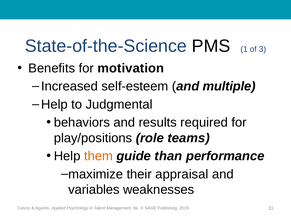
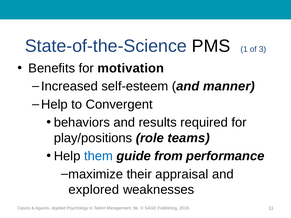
multiple: multiple -> manner (229, 86)
Judgmental: Judgmental -> Convergent (119, 105)
them colour: orange -> blue (98, 156)
than: than -> from (169, 156)
variables: variables -> explored (94, 190)
